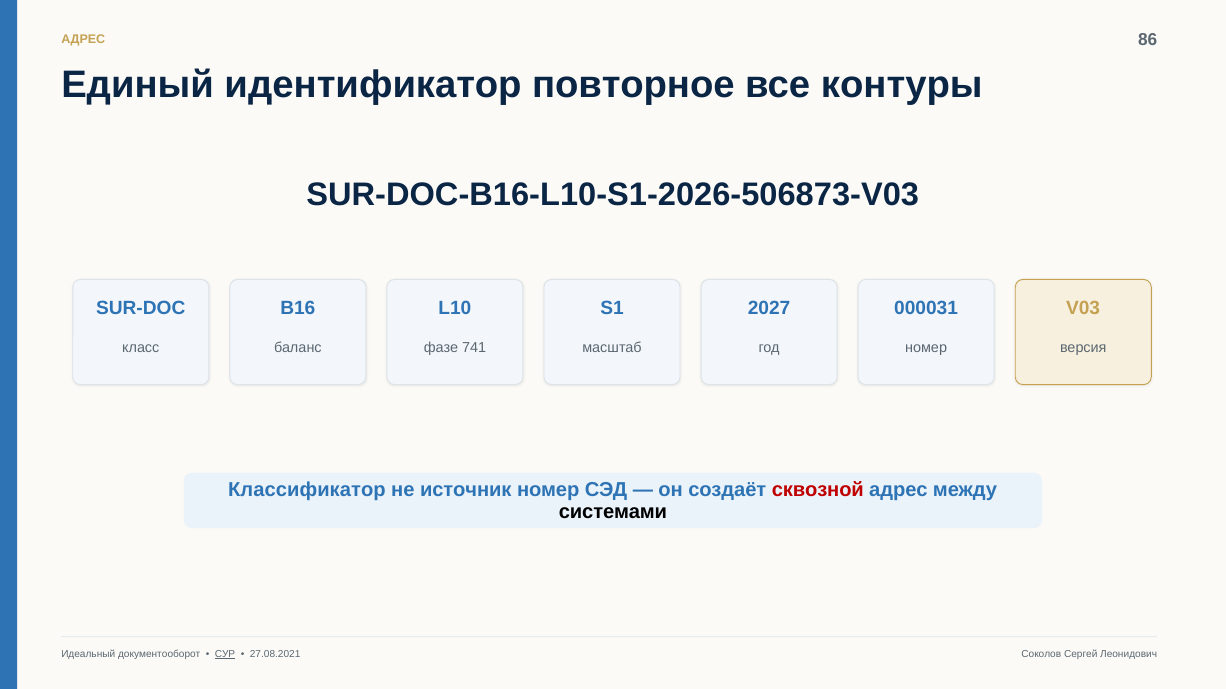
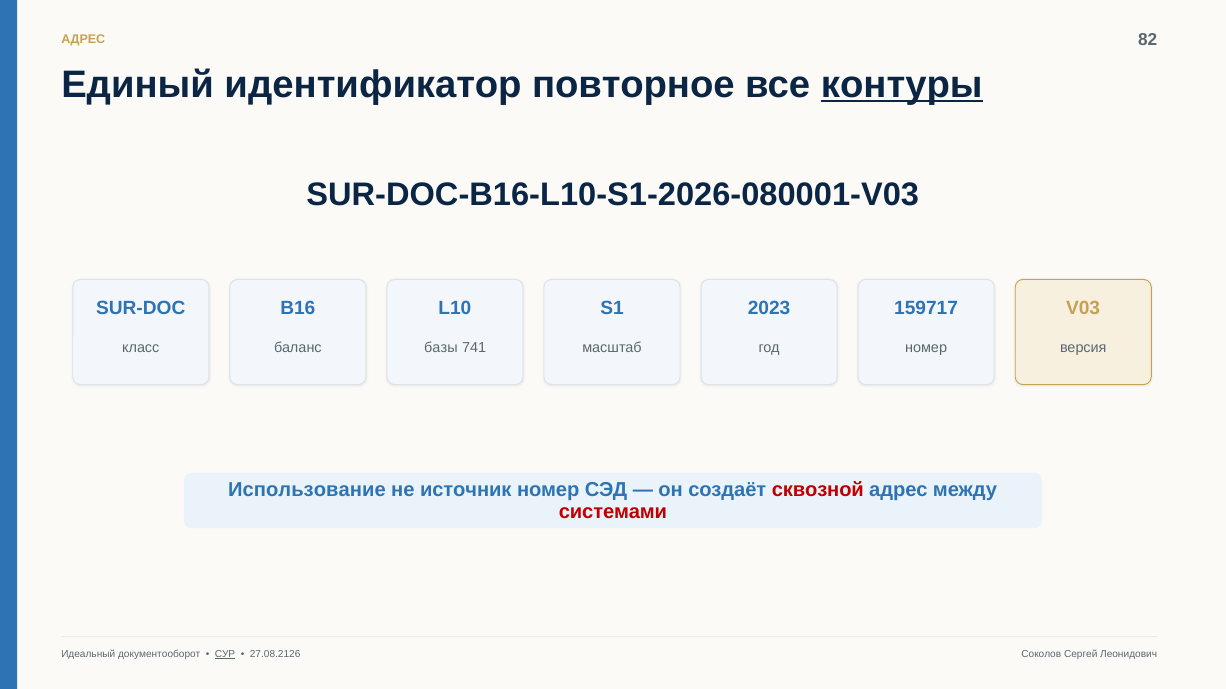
86: 86 -> 82 (1148, 39)
контуры underline: none -> present (902, 85)
SUR-DOC-B16-L10-S1-2026-506873-V03: SUR-DOC-B16-L10-S1-2026-506873-V03 -> SUR-DOC-B16-L10-S1-2026-080001-V03 (613, 195)
2027: 2027 -> 2023 (769, 309)
000031: 000031 -> 159717 (926, 309)
фазе: фазе -> базы (441, 348)
Классификатор: Классификатор -> Использование (307, 490)
системами colour: black -> red (613, 512)
27.08.2021: 27.08.2021 -> 27.08.2126 (275, 654)
